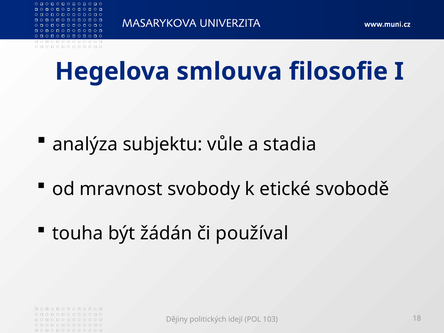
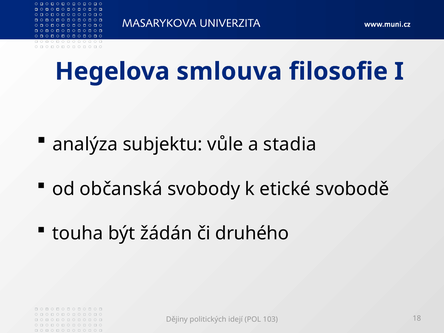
mravnost: mravnost -> občanská (121, 189)
používal: používal -> druhého (252, 233)
